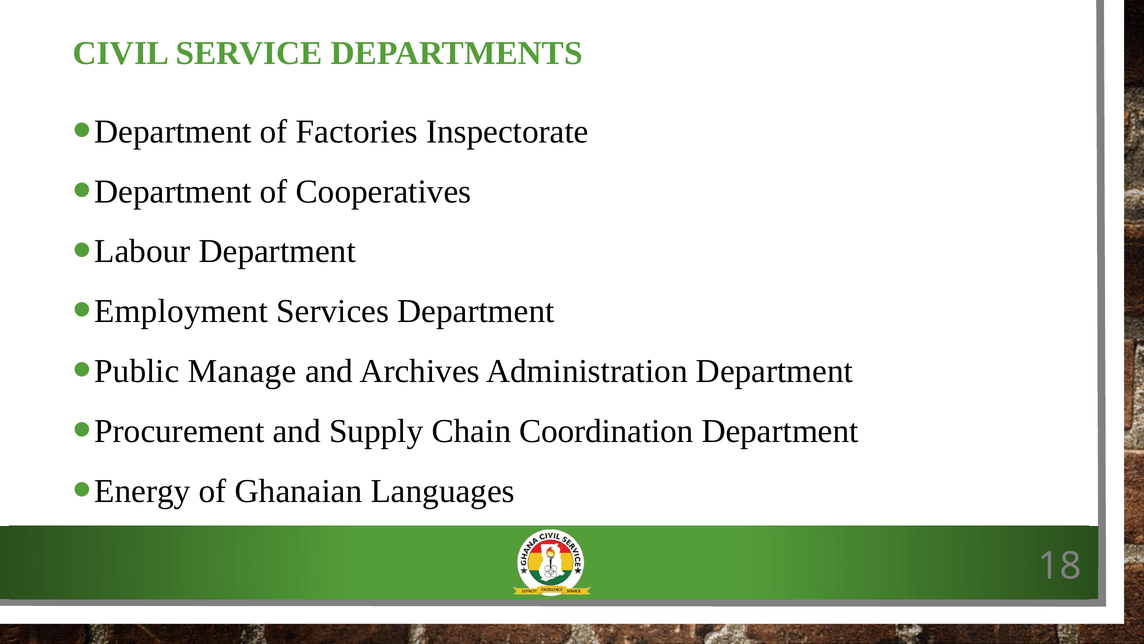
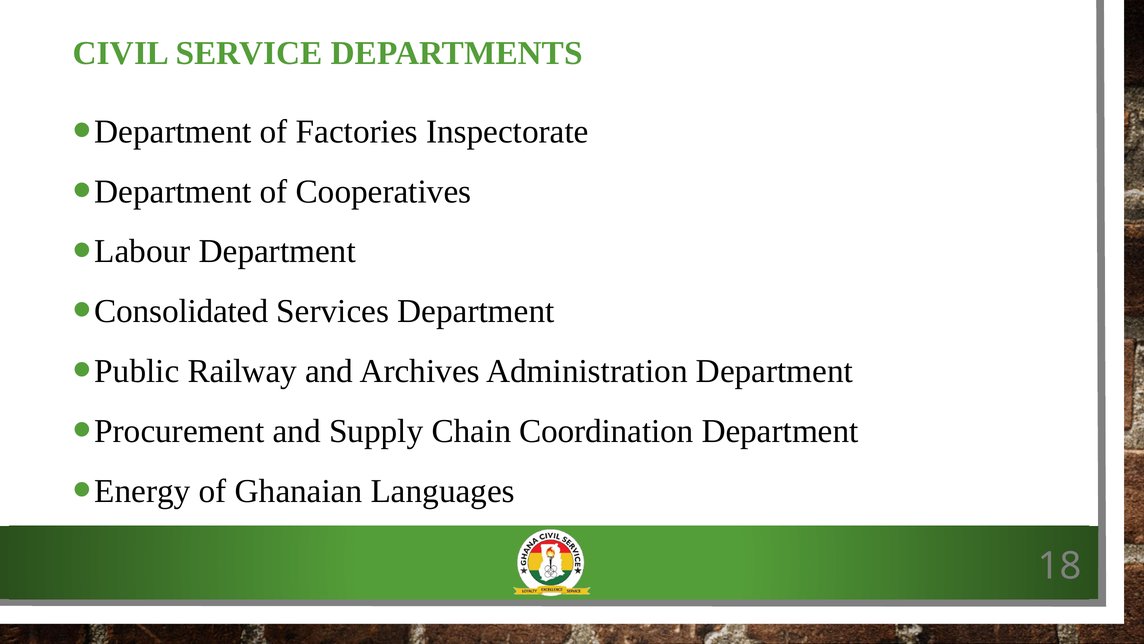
Employment: Employment -> Consolidated (181, 311)
Manage: Manage -> Railway (242, 371)
